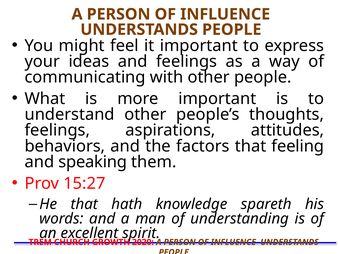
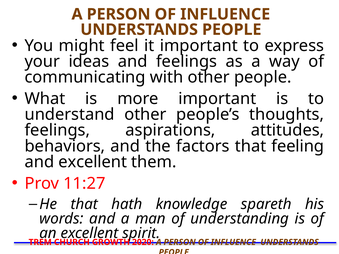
and speaking: speaking -> excellent (93, 162)
15:27: 15:27 -> 11:27 (84, 184)
